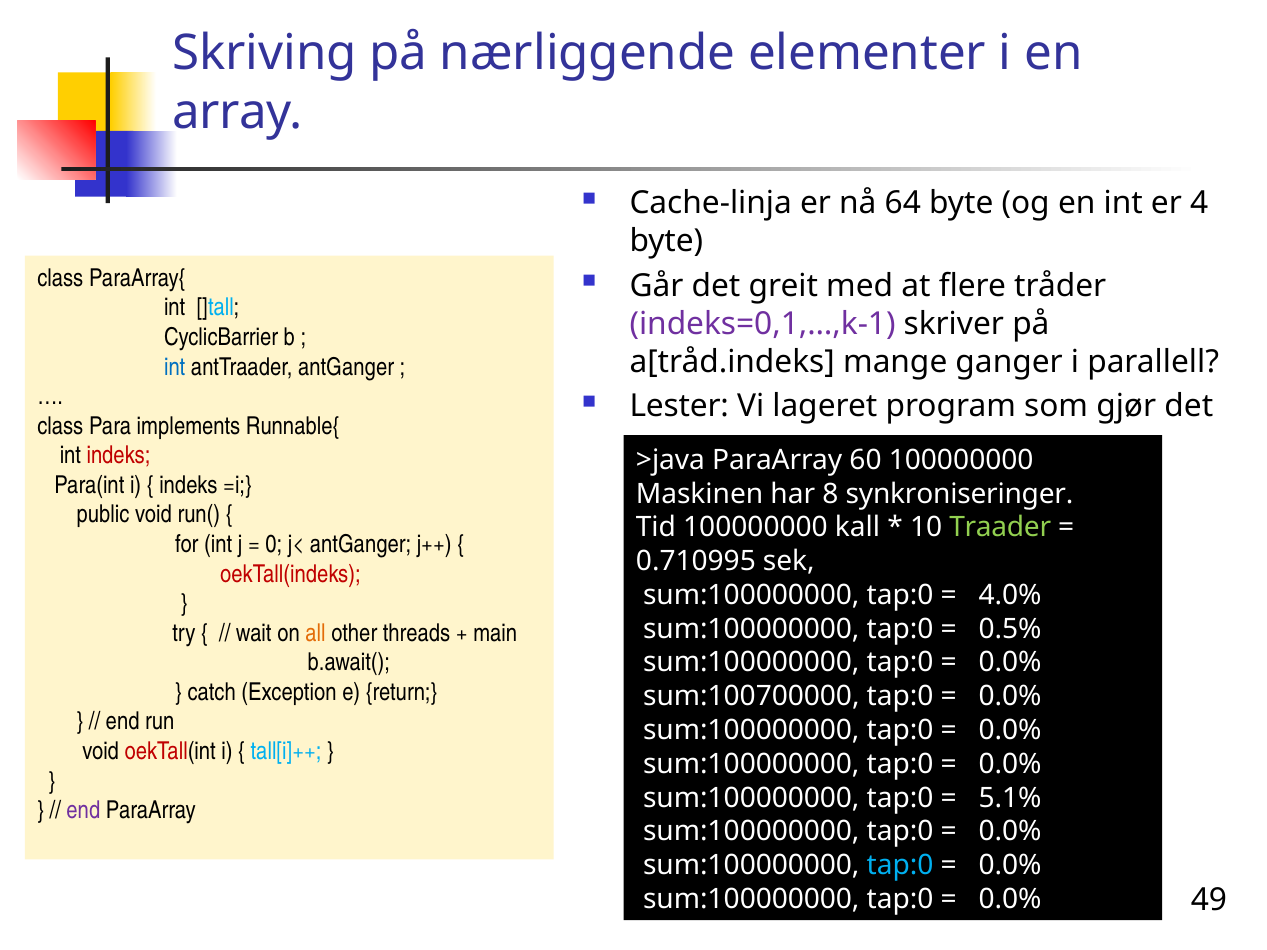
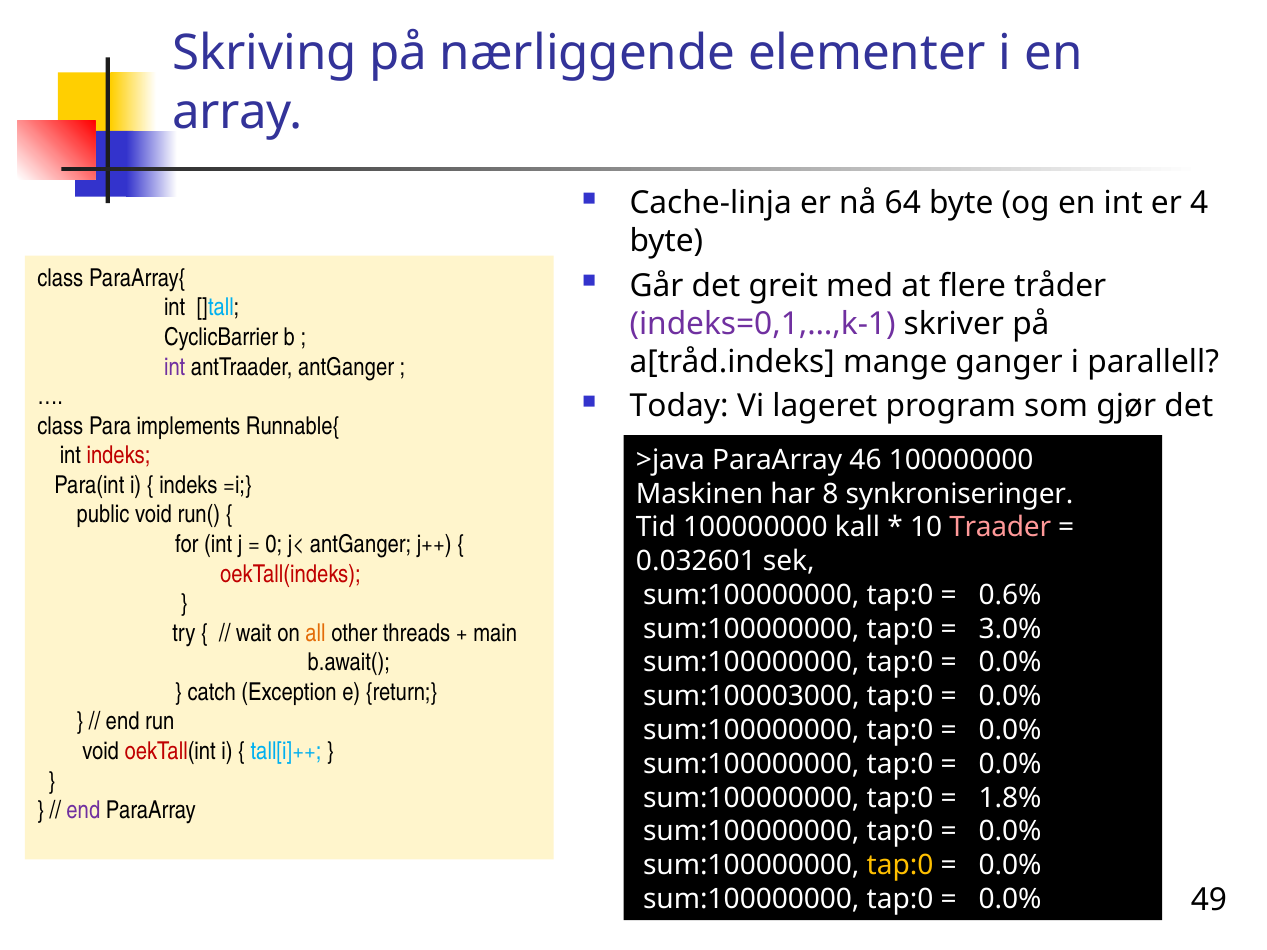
int colour: blue -> purple (175, 367)
Lester: Lester -> Today (679, 406)
60: 60 -> 46 (866, 460)
Traader colour: light green -> pink (1000, 528)
0.710995: 0.710995 -> 0.032601 (696, 562)
4.0%: 4.0% -> 0.6% (1010, 595)
0.5%: 0.5% -> 3.0% (1010, 629)
sum:100700000: sum:100700000 -> sum:100003000 (751, 697)
5.1%: 5.1% -> 1.8% (1010, 798)
tap:0 colour: light blue -> yellow (900, 865)
